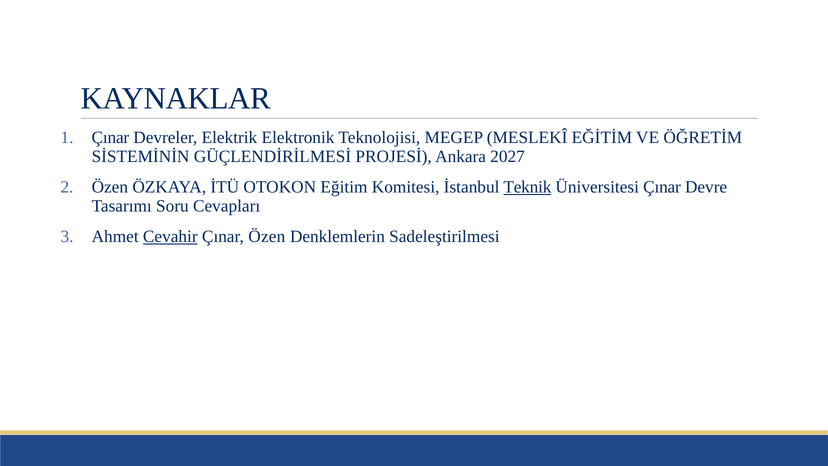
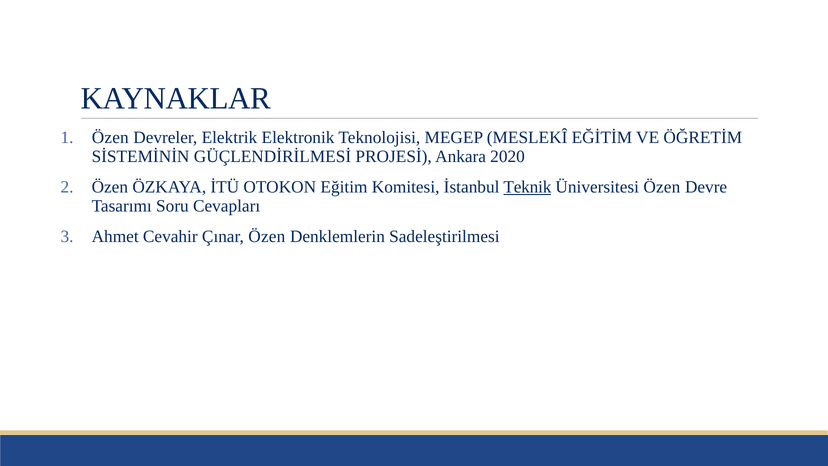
Çınar: Çınar -> Özen (110, 138)
2027: 2027 -> 2020 (508, 156)
Üniversitesi Çınar: Çınar -> Özen (662, 187)
Cevahir underline: present -> none (170, 236)
